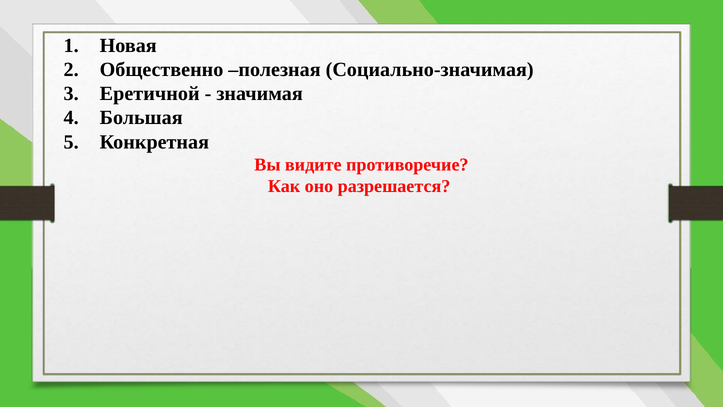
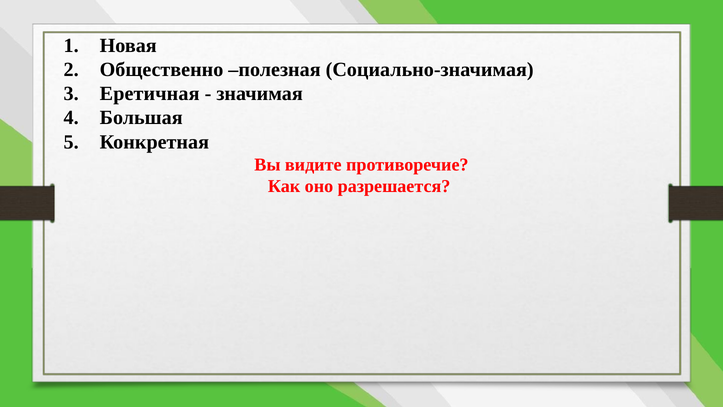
Еретичной: Еретичной -> Еретичная (150, 94)
